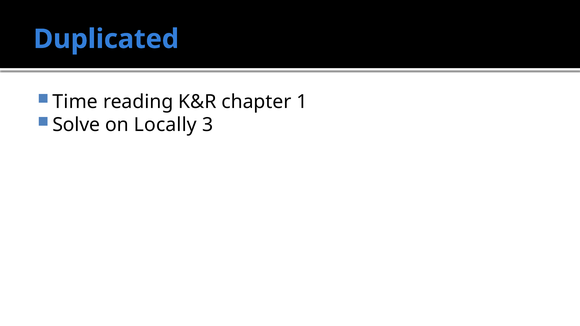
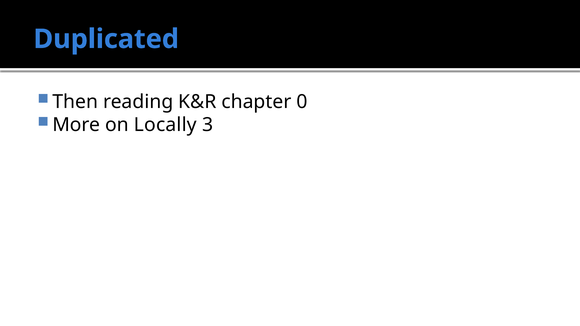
Time: Time -> Then (75, 102)
1: 1 -> 0 (302, 102)
Solve: Solve -> More (76, 125)
